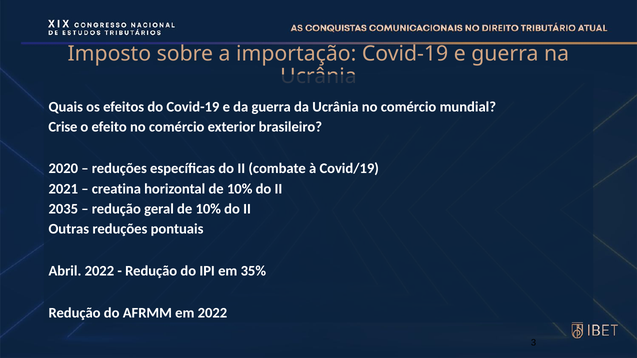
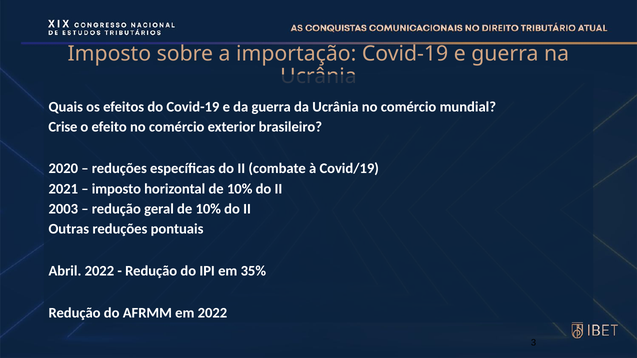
creatina: creatina -> imposto (116, 189)
2035: 2035 -> 2003 (63, 209)
